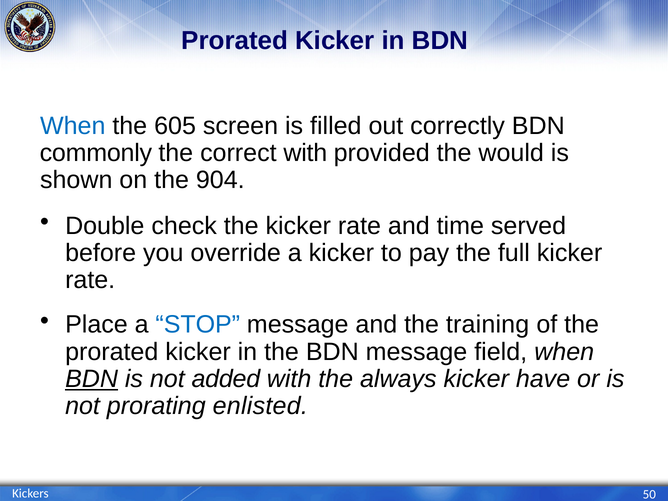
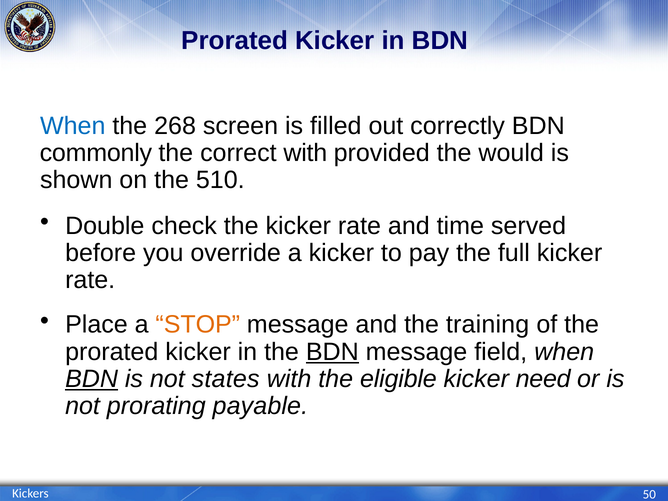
605: 605 -> 268 (175, 126)
904: 904 -> 510 (220, 180)
STOP colour: blue -> orange (198, 325)
BDN underline: none -> present (332, 352)
added: added -> states (226, 379)
always: always -> eligible (398, 379)
have: have -> need (543, 379)
enlisted: enlisted -> payable (260, 406)
